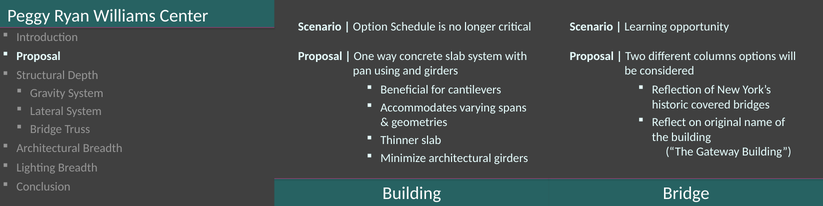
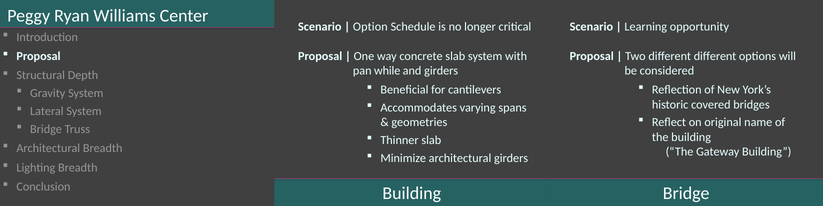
different columns: columns -> different (715, 56)
using: using -> while (387, 71)
